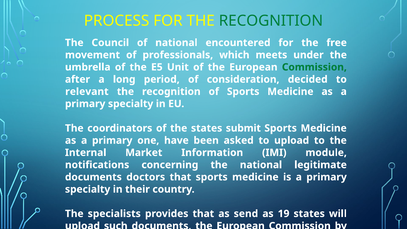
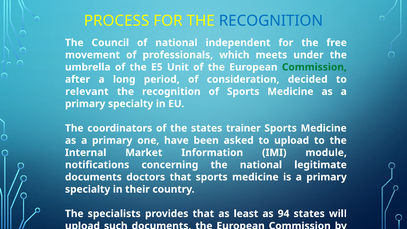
RECOGNITION colour: green -> blue (271, 21)
encountered: encountered -> independent (238, 43)
submit: submit -> trainer (243, 128)
send: send -> least (246, 214)
19: 19 -> 94 (284, 214)
